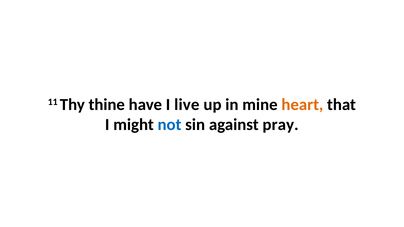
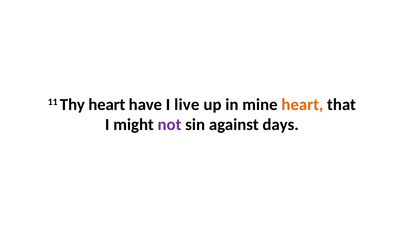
Thy thine: thine -> heart (107, 105)
not colour: blue -> purple (169, 125)
pray: pray -> days (281, 125)
